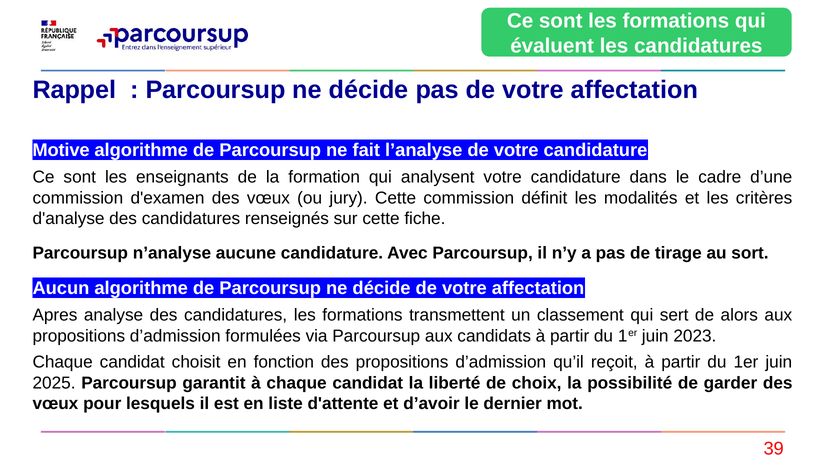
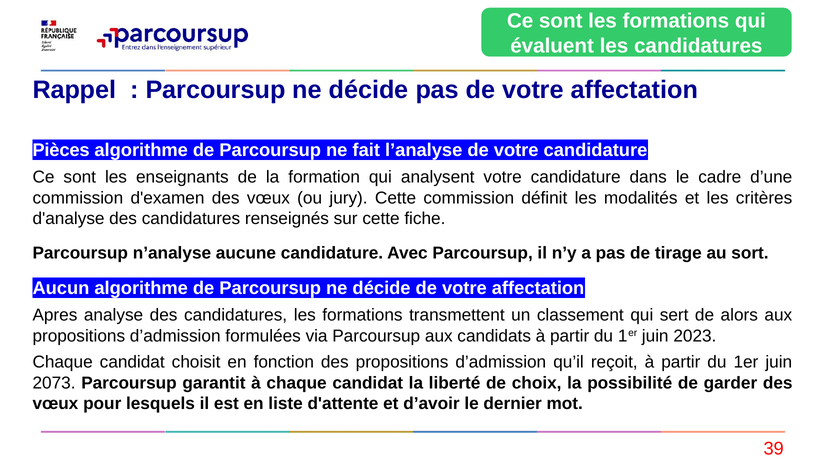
Motive: Motive -> Pièces (61, 150)
2025: 2025 -> 2073 (54, 383)
